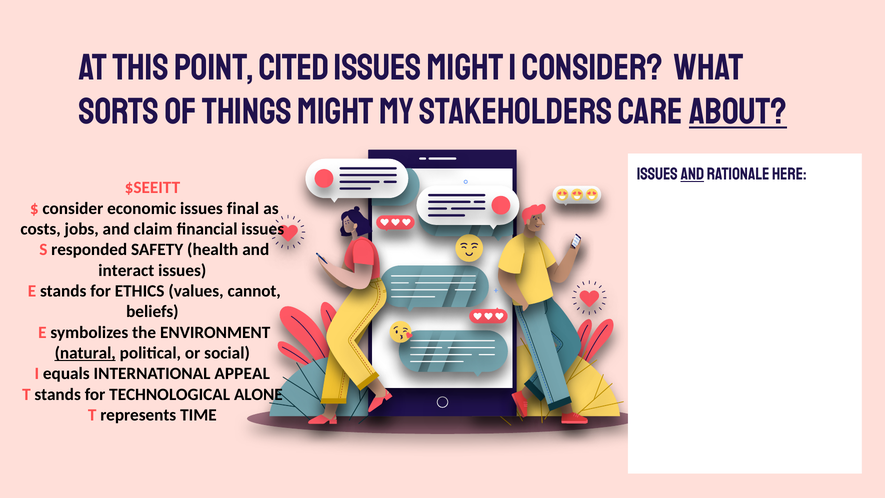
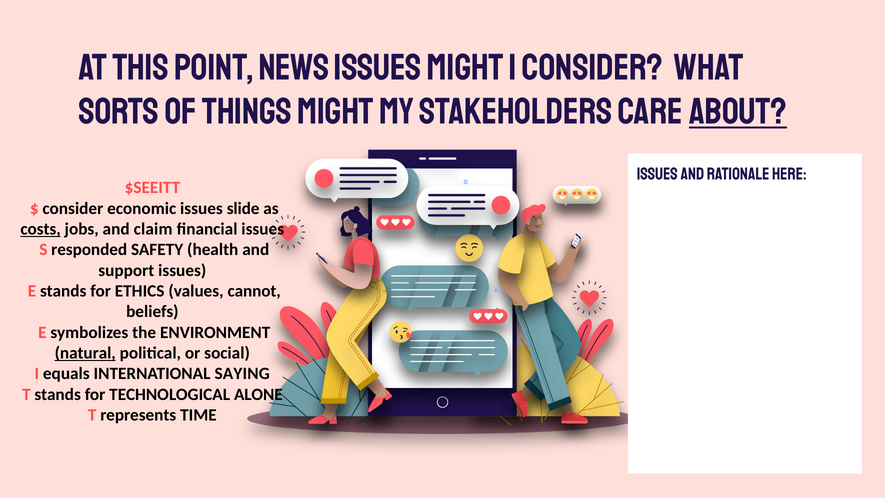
cited: cited -> news (294, 67)
and underline: present -> none (692, 174)
final: final -> slide (243, 208)
costs underline: none -> present (41, 229)
interact: interact -> support (126, 270)
APPEAL: APPEAL -> SAYING (242, 374)
